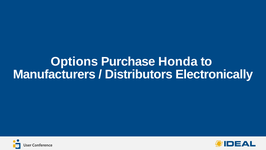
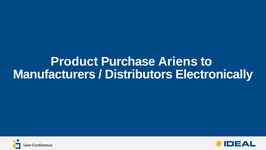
Options: Options -> Product (74, 61)
Honda: Honda -> Ariens (178, 61)
